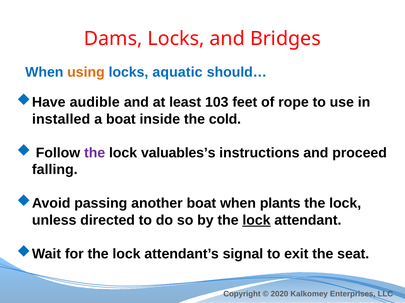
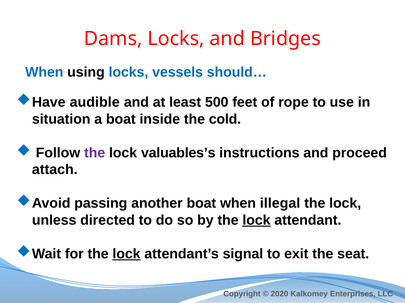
using colour: orange -> black (86, 73)
aquatic: aquatic -> vessels (178, 73)
103: 103 -> 500 (217, 103)
installed: installed -> situation (61, 119)
falling: falling -> attach (55, 170)
plants: plants -> illegal (280, 204)
lock underline: none -> present (127, 254)
